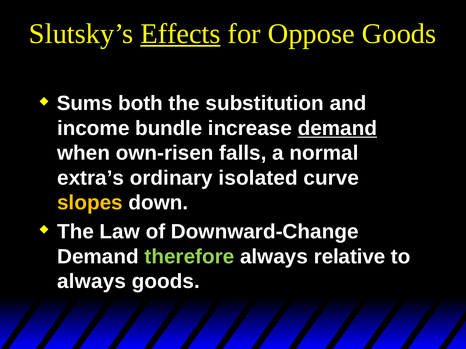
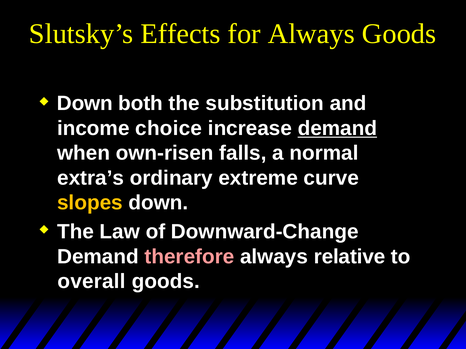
Effects underline: present -> none (180, 34)
for Oppose: Oppose -> Always (311, 34)
Sums: Sums -> Down (85, 104)
bundle: bundle -> choice (169, 128)
isolated: isolated -> extreme (258, 178)
therefore colour: light green -> pink (189, 257)
always: always -> overall (92, 282)
